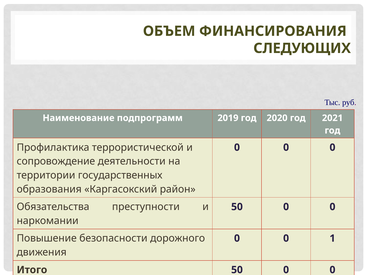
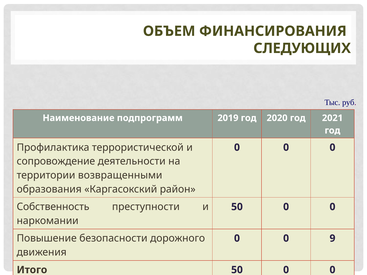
государственных: государственных -> возвращенными (120, 175)
Обязательства: Обязательства -> Собственность (53, 207)
1: 1 -> 9 (332, 239)
